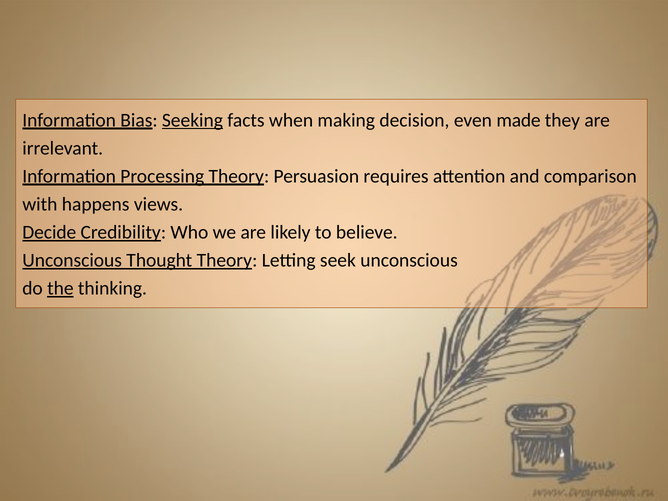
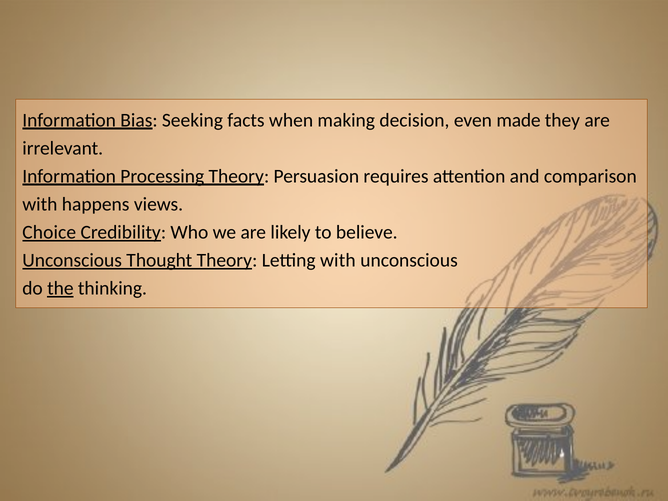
Seeking underline: present -> none (192, 120)
Decide: Decide -> Choice (49, 232)
Letting seek: seek -> with (338, 260)
